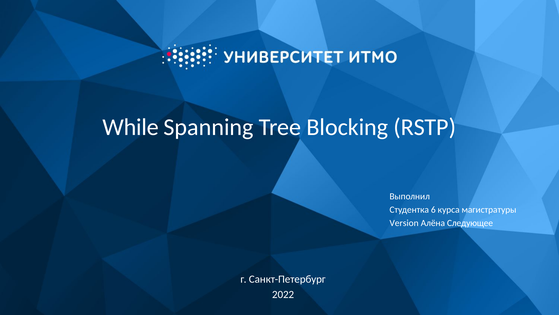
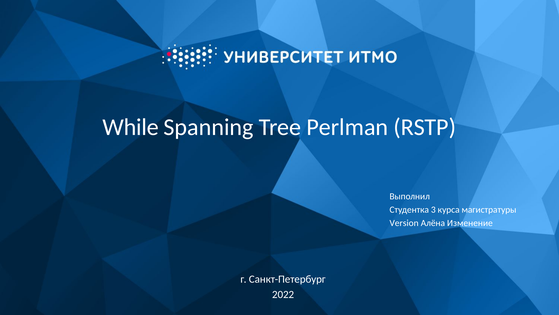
Blocking: Blocking -> Perlman (347, 127)
6: 6 -> 3 (433, 209)
Следующее: Следующее -> Изменение (470, 223)
